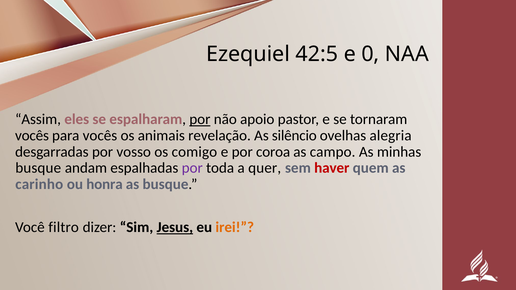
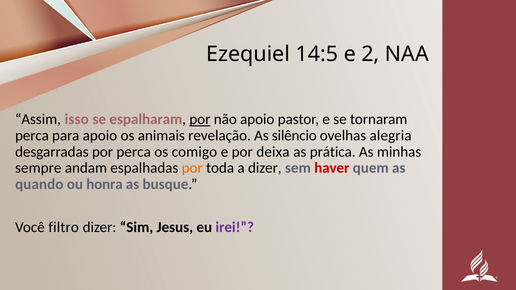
42:5: 42:5 -> 14:5 (317, 54)
0: 0 -> 2 (370, 54)
eles: eles -> isso (77, 119)
vocês: vocês -> perca (32, 136)
para vocês: vocês -> apoio (100, 136)
por vosso: vosso -> perca (134, 152)
coroa: coroa -> deixa (273, 152)
campo: campo -> prática (333, 152)
busque: busque -> sempre (38, 168)
por colour: purple -> orange (192, 168)
a quer: quer -> dizer (265, 168)
carinho: carinho -> quando (39, 184)
Jesus underline: present -> none (175, 228)
irei colour: orange -> purple (235, 228)
